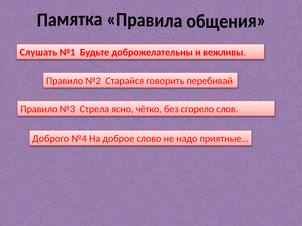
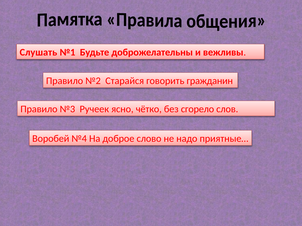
перебивай: перебивай -> гражданин (210, 81)
Стрела: Стрела -> Ручеек (94, 109)
Доброго: Доброго -> Воробей (51, 139)
